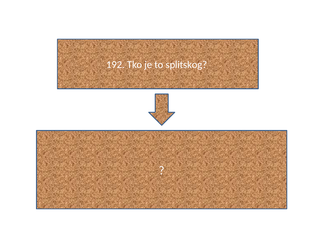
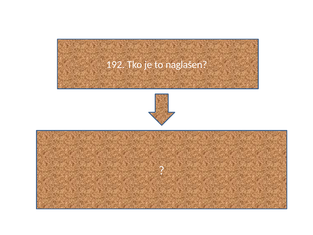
splitskog: splitskog -> naglašen (186, 65)
